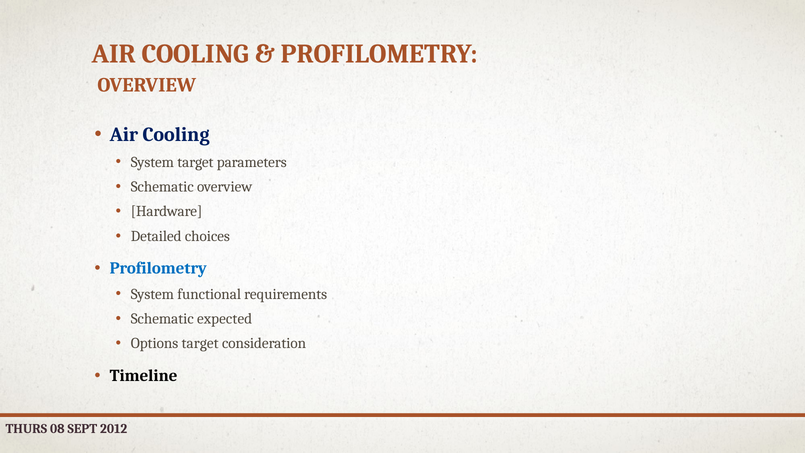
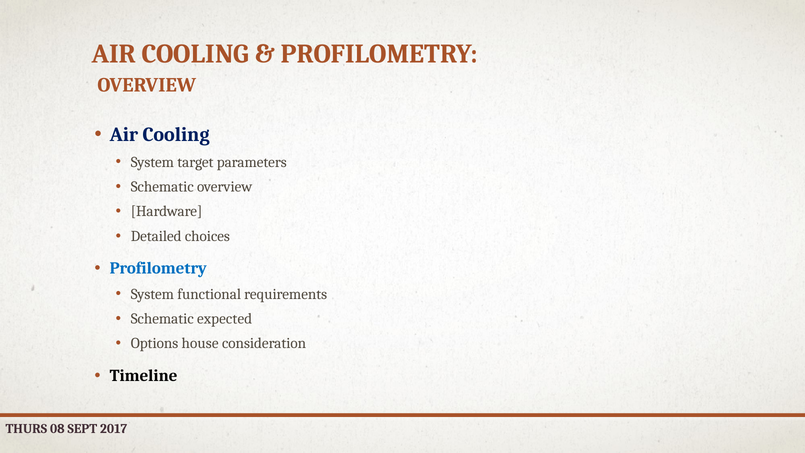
Options target: target -> house (200, 343)
2012: 2012 -> 2017 (114, 429)
